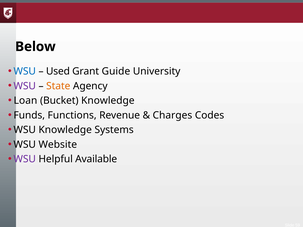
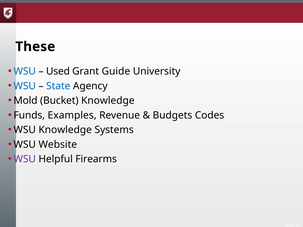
Below: Below -> These (35, 47)
WSU colour: purple -> blue (25, 86)
State colour: orange -> blue (58, 86)
Loan: Loan -> Mold (26, 101)
Functions: Functions -> Examples (72, 115)
Charges: Charges -> Budgets (172, 115)
Available: Available -> Firearms (96, 159)
